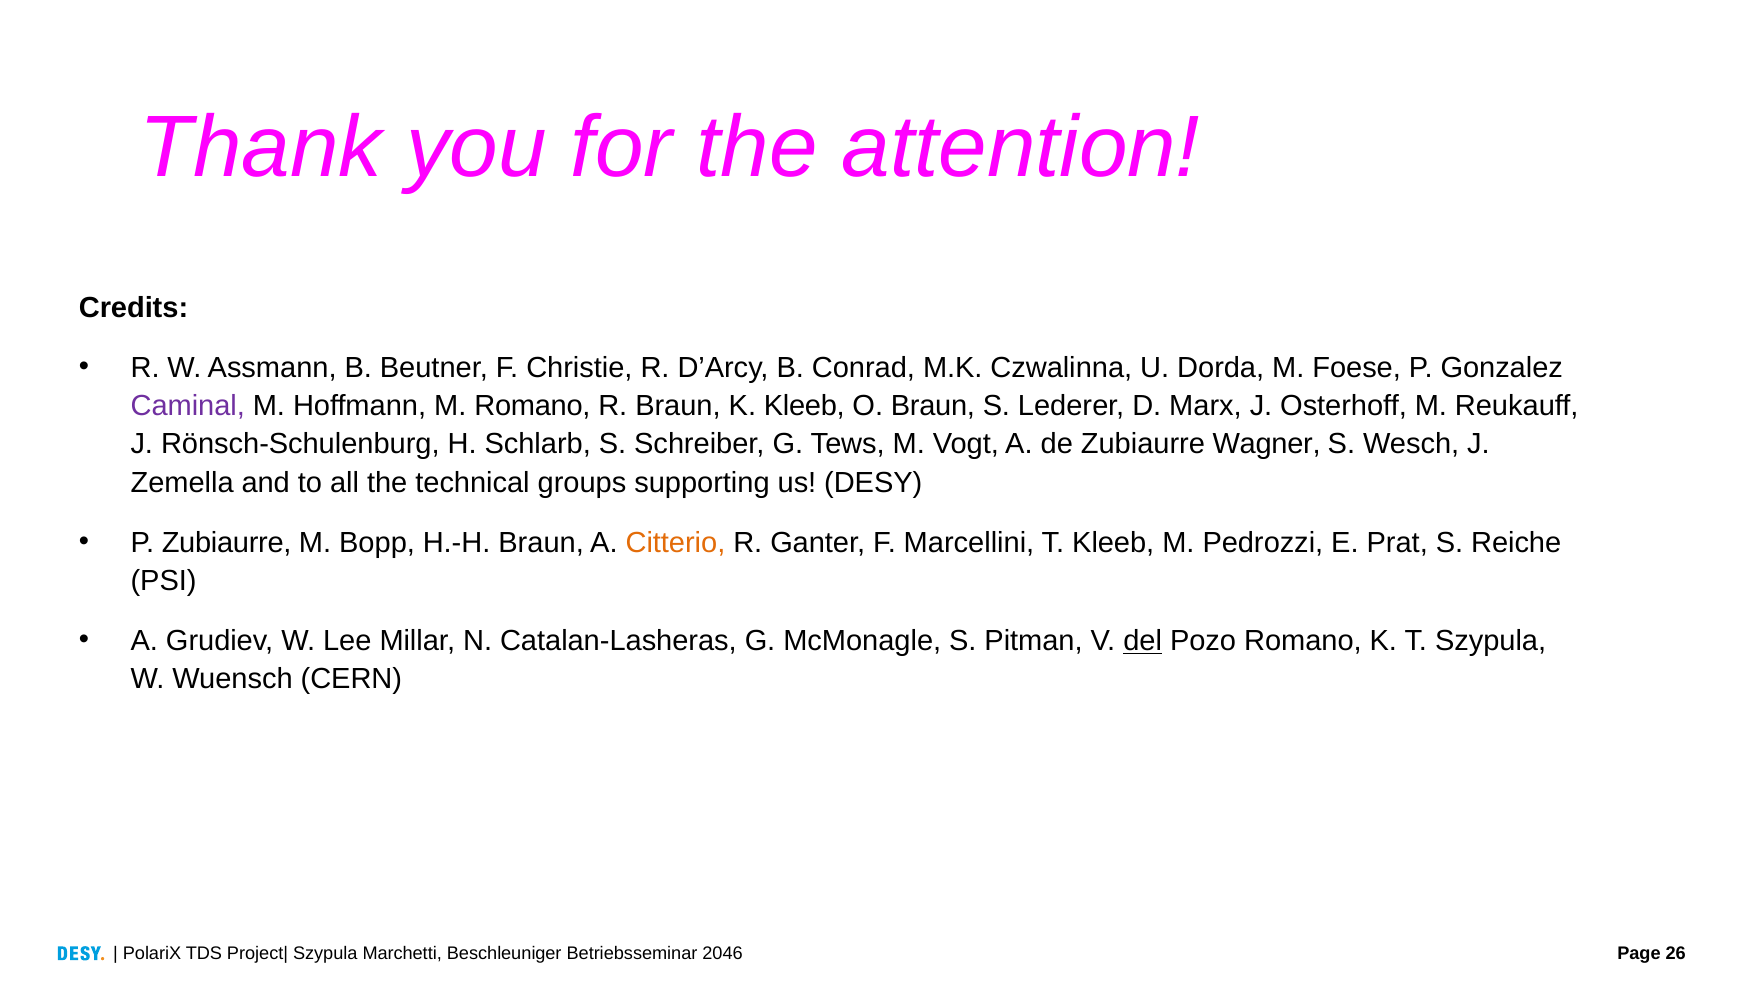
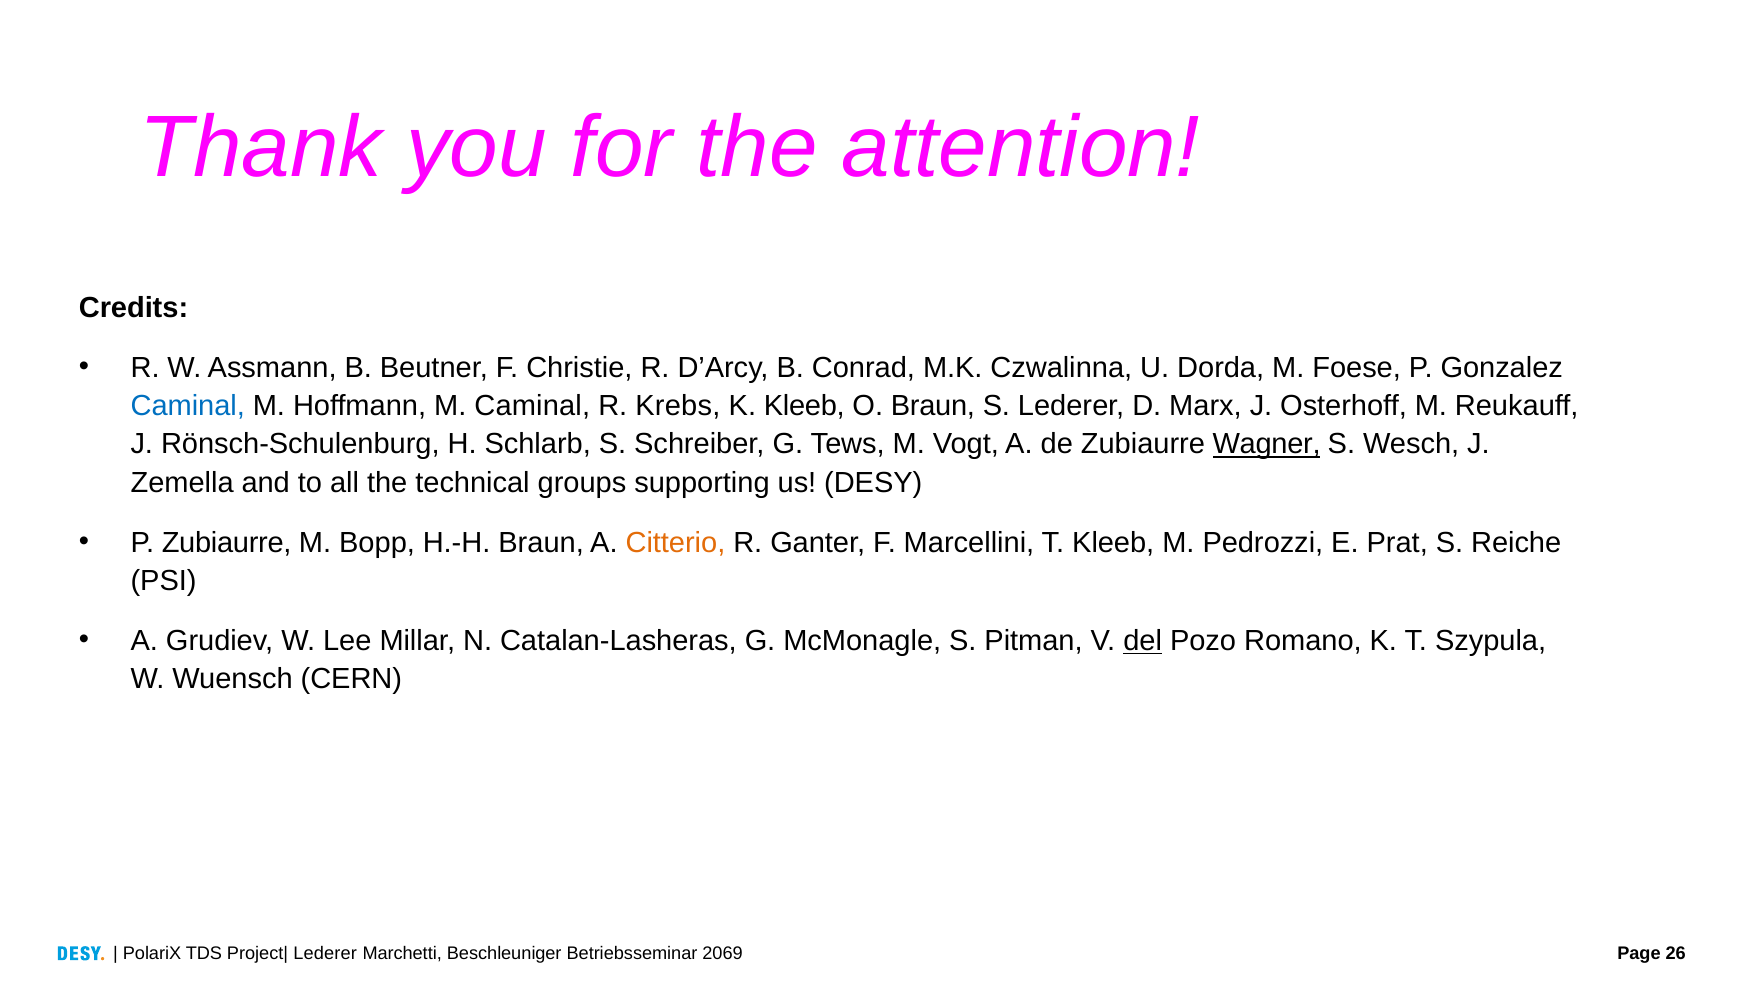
Caminal colour: purple -> blue (188, 406)
M Romano: Romano -> Caminal (532, 406)
R Braun: Braun -> Krebs (678, 406)
Wagner underline: none -> present (1267, 444)
Szypula: Szypula -> Lederer (325, 954)
2046: 2046 -> 2069 (723, 954)
